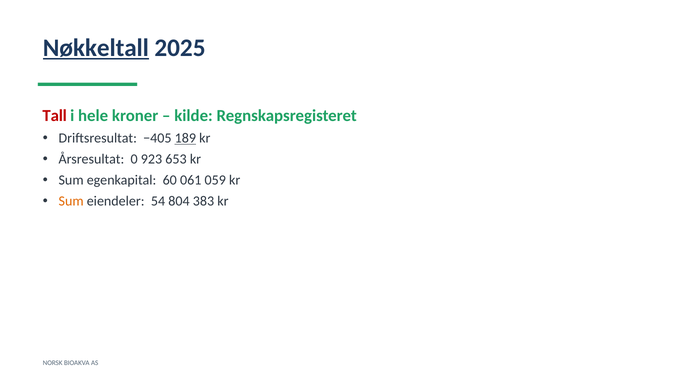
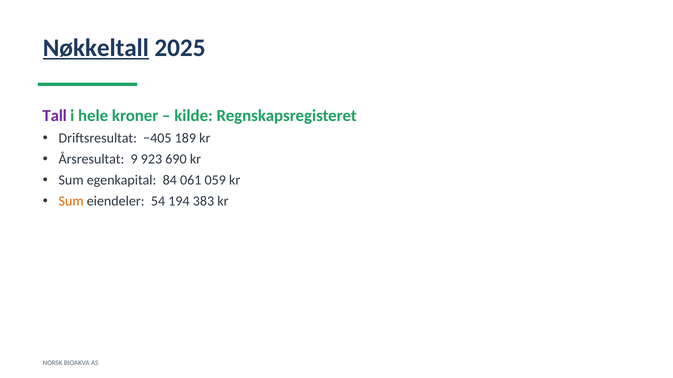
Tall colour: red -> purple (55, 116)
189 underline: present -> none (185, 138)
0: 0 -> 9 (134, 159)
653: 653 -> 690 (176, 159)
60: 60 -> 84 (170, 180)
804: 804 -> 194 (179, 202)
